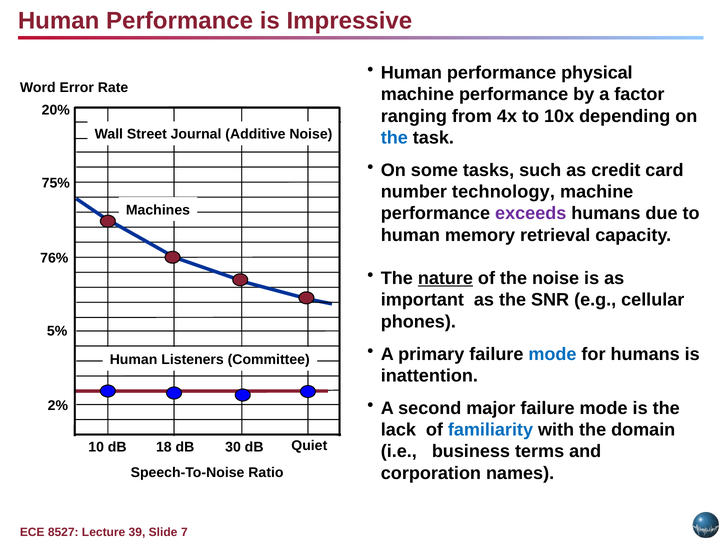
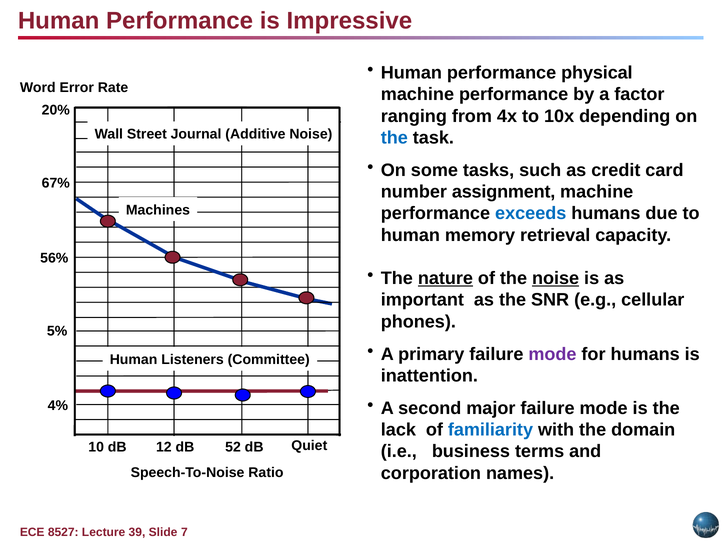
75%: 75% -> 67% (56, 183)
technology: technology -> assignment (504, 192)
exceeds colour: purple -> blue (531, 214)
76%: 76% -> 56% (54, 259)
noise underline: none -> present (556, 279)
mode colour: blue -> purple (552, 354)
2%: 2% -> 4% (58, 406)
18: 18 -> 12 (164, 447)
30: 30 -> 52 (233, 447)
